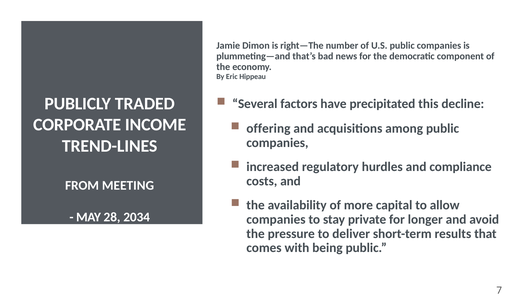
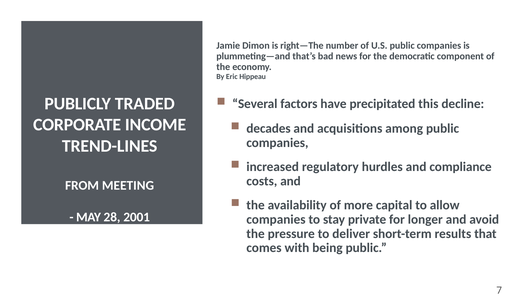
offering: offering -> decades (269, 129)
2034: 2034 -> 2001 (137, 218)
